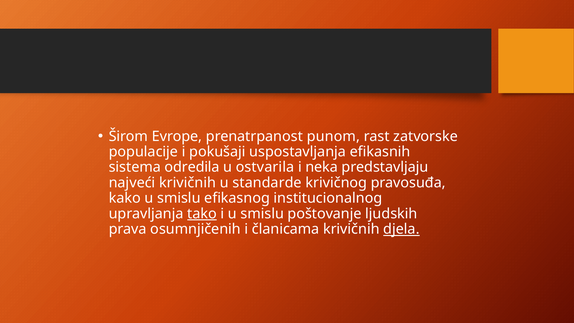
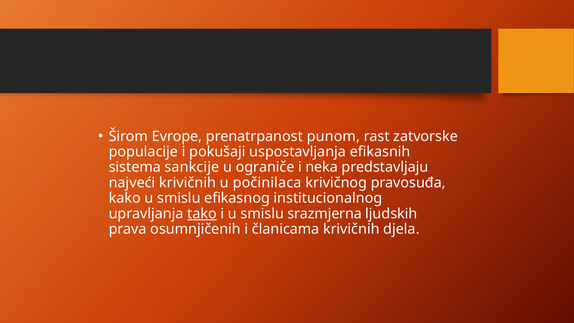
odredila: odredila -> sankcije (192, 167)
ostvarila: ostvarila -> ograniče (265, 167)
standarde: standarde -> počinilaca (267, 183)
poštovanje: poštovanje -> srazmjerna (325, 214)
djela underline: present -> none (401, 229)
